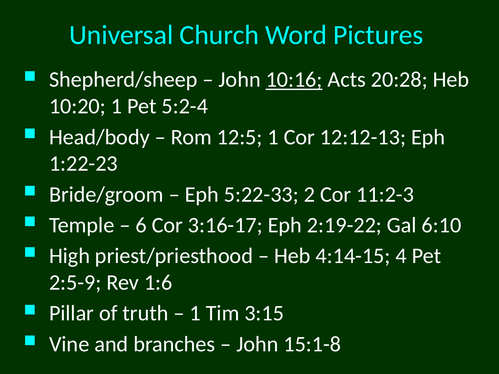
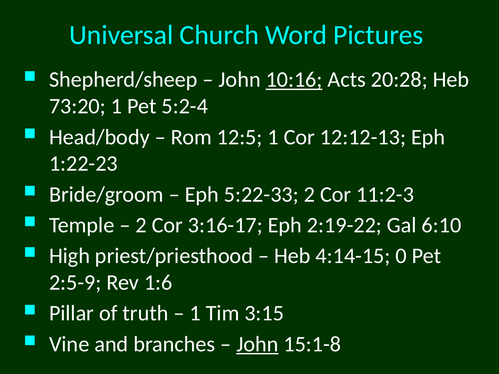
10:20: 10:20 -> 73:20 (77, 106)
6: 6 -> 2 (141, 225)
4: 4 -> 0 (401, 256)
John underline: none -> present (257, 344)
